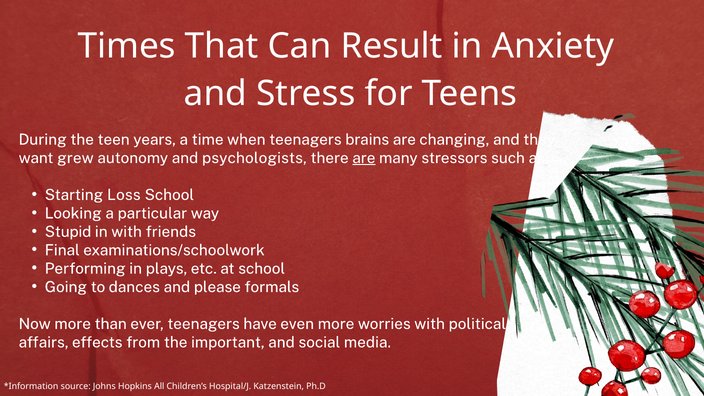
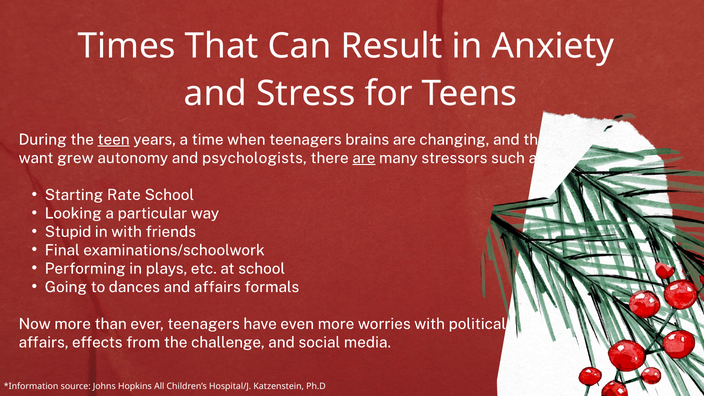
teen underline: none -> present (114, 140)
Loss: Loss -> Rate (124, 195)
and please: please -> affairs (217, 287)
important: important -> challenge (228, 342)
